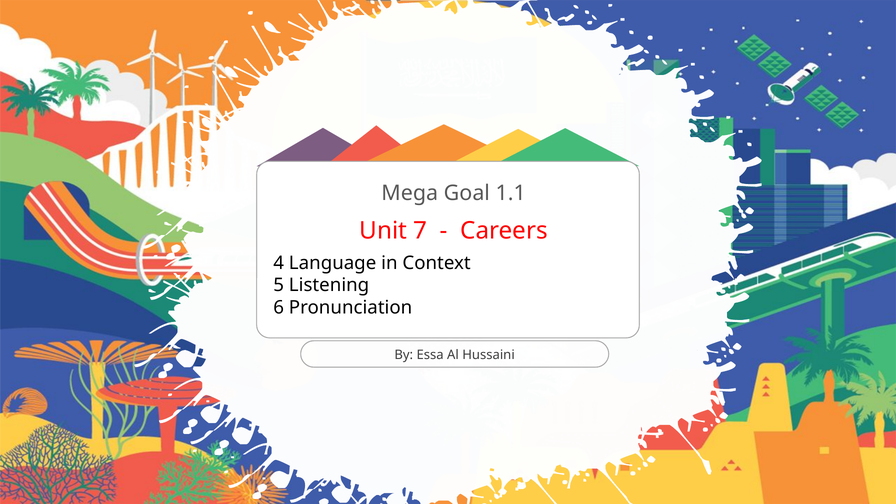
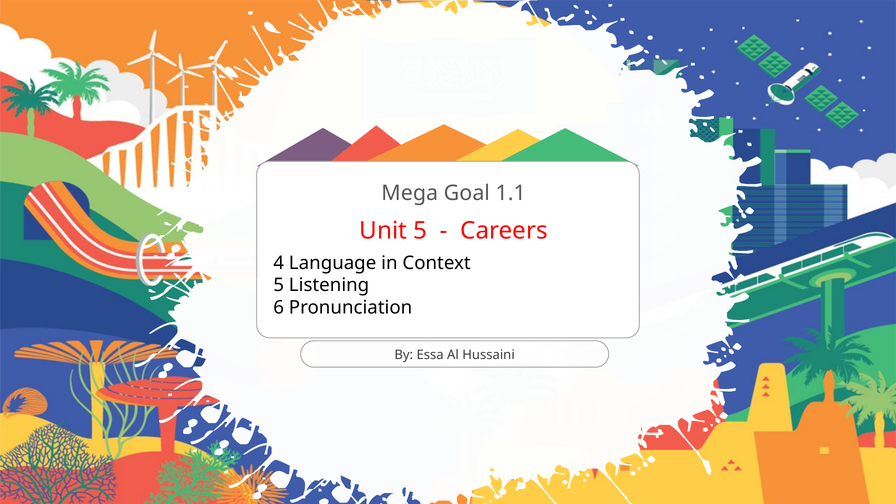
Unit 7: 7 -> 5 (420, 231)
